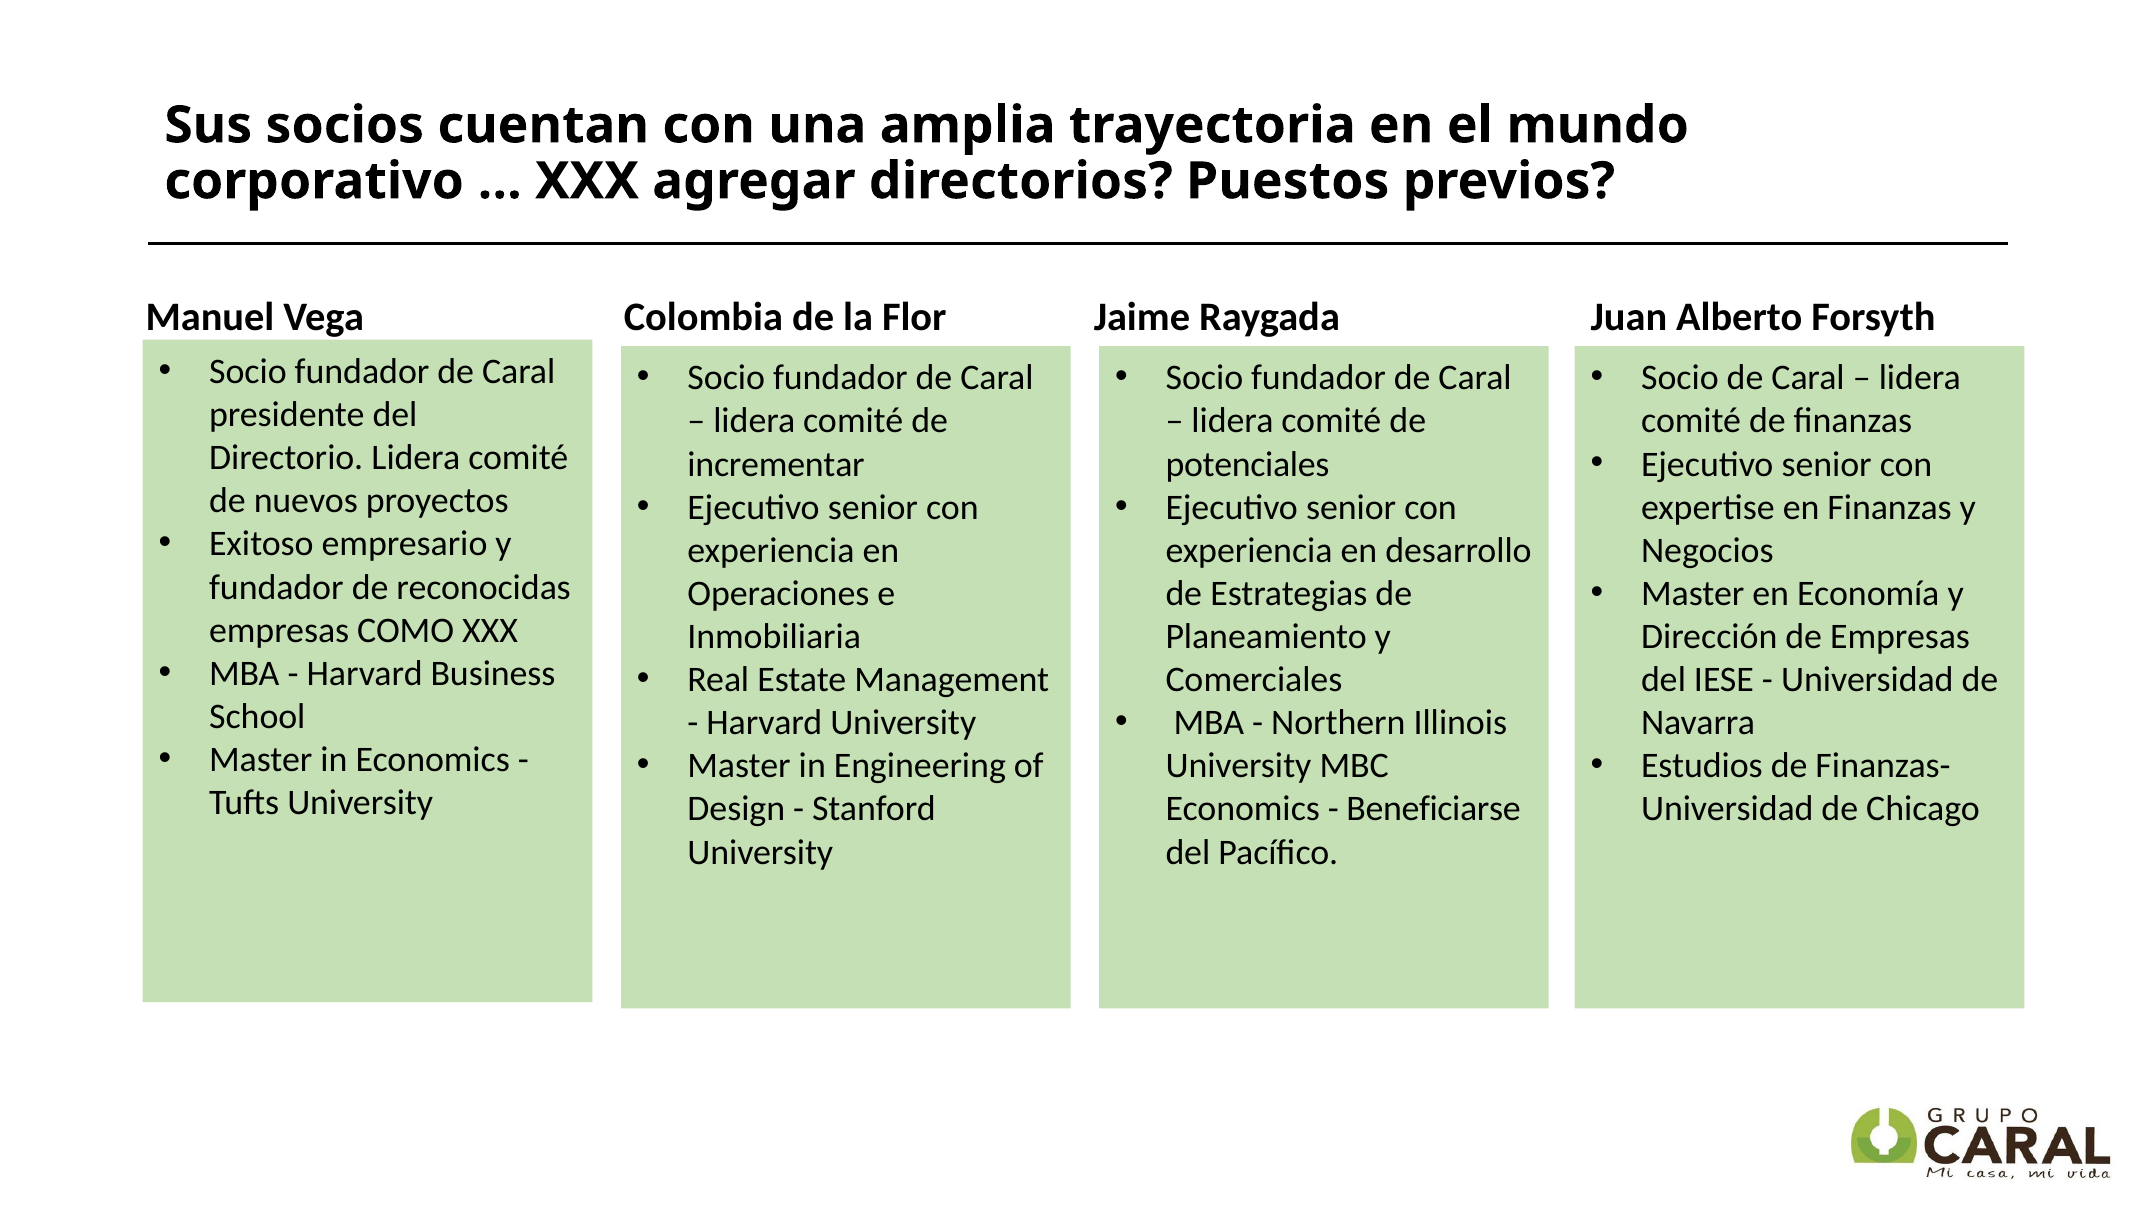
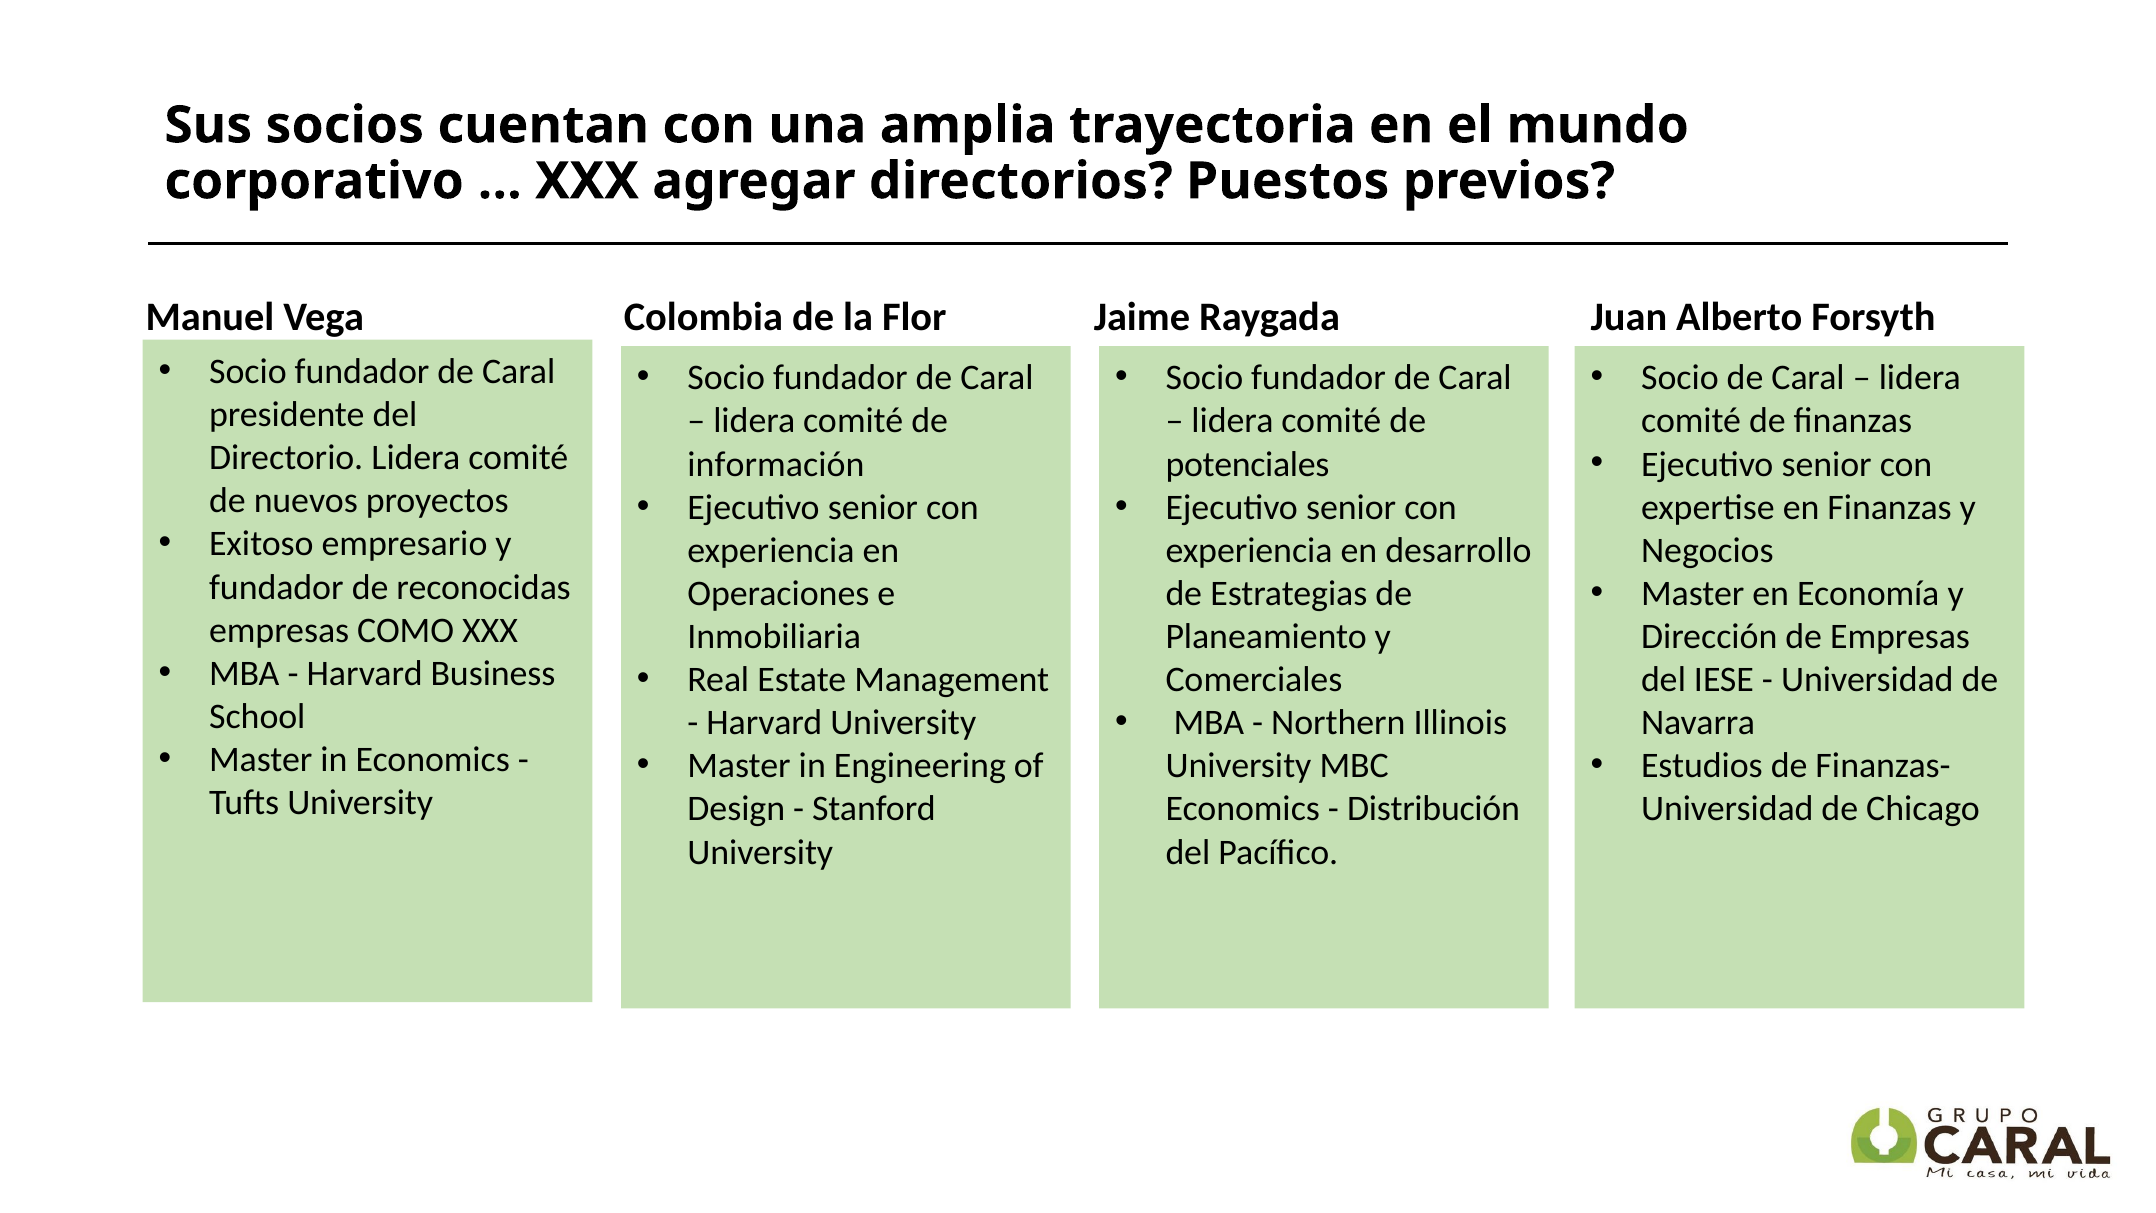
incrementar: incrementar -> información (776, 464)
Beneficiarse: Beneficiarse -> Distribución (1433, 809)
